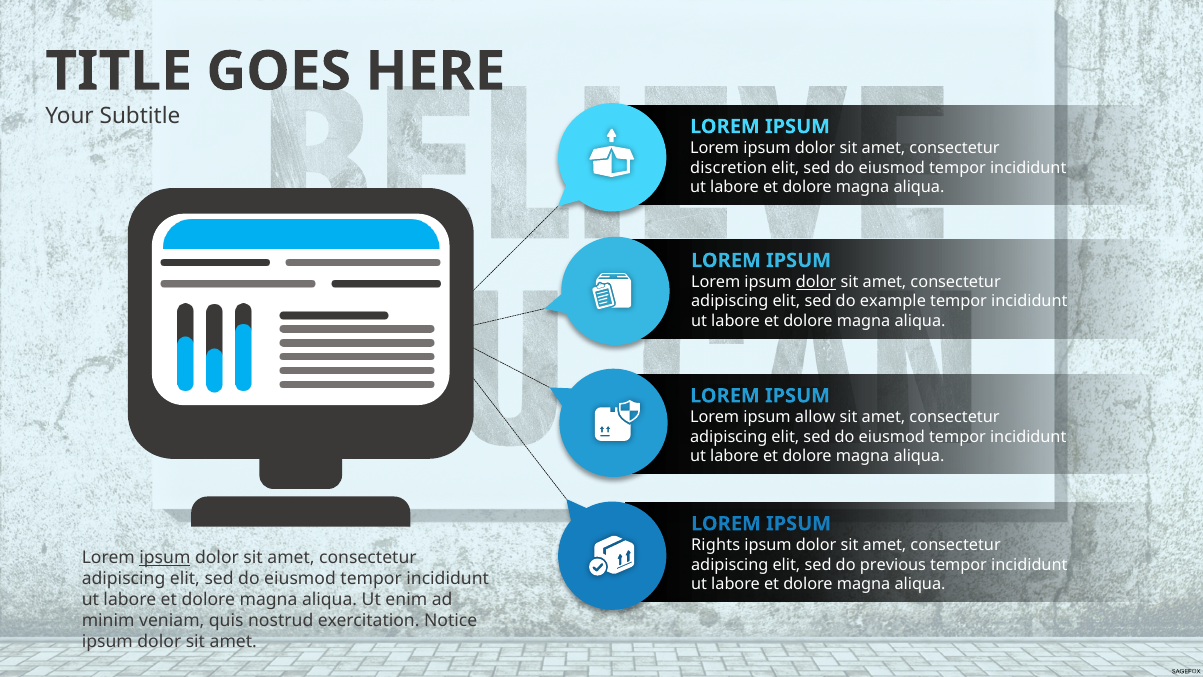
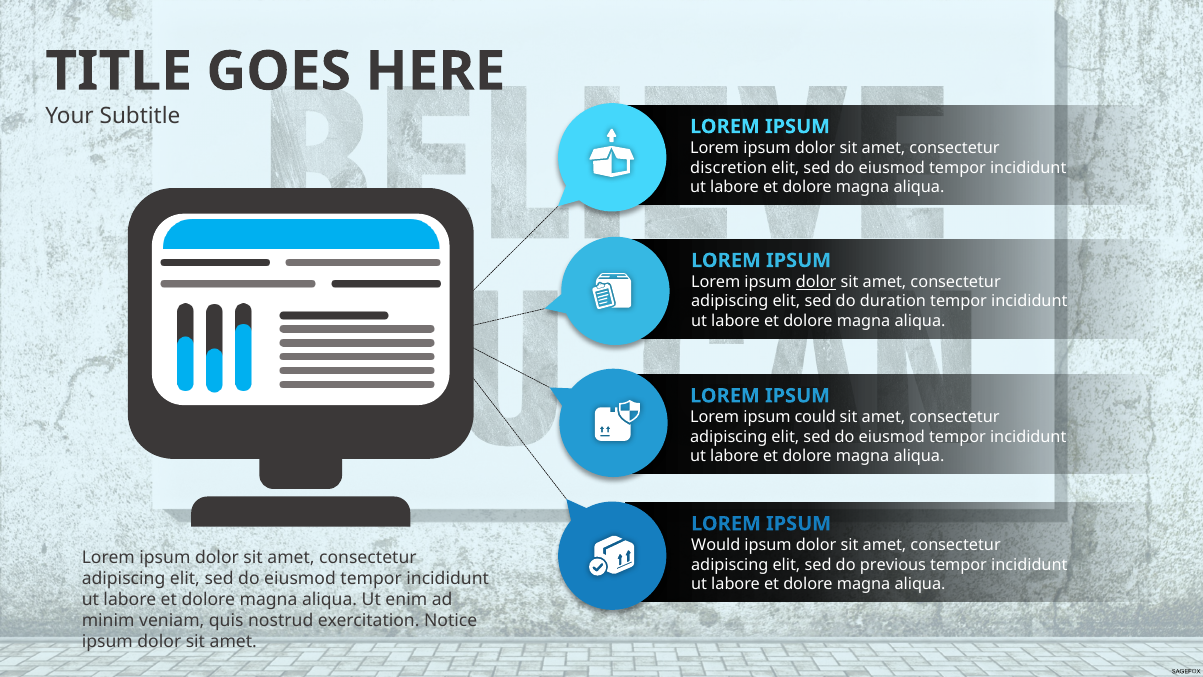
example: example -> duration (893, 301)
allow: allow -> could (815, 417)
Rights: Rights -> Would (716, 545)
ipsum underline: present -> none (165, 558)
